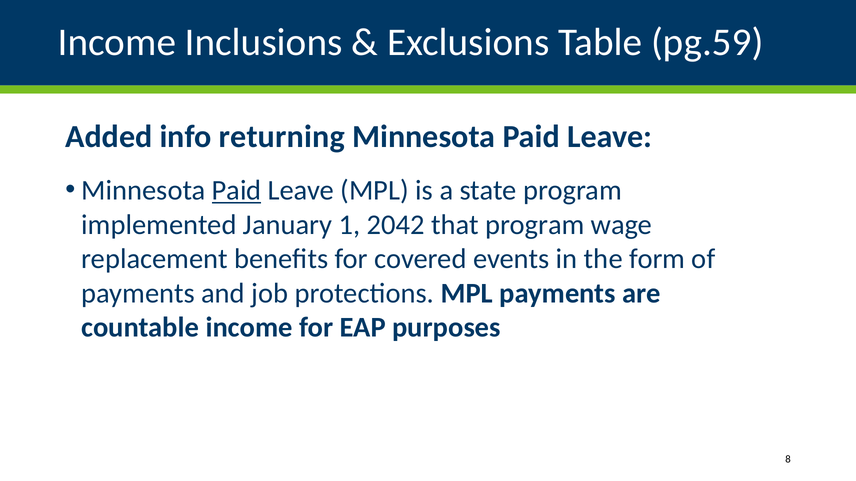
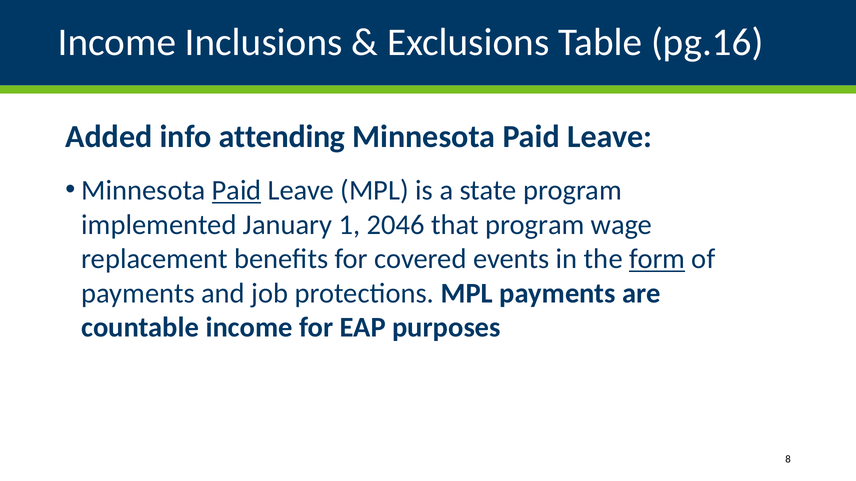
pg.59: pg.59 -> pg.16 (707, 42)
returning: returning -> attending (282, 137)
2042: 2042 -> 2046 (396, 225)
form underline: none -> present (657, 259)
